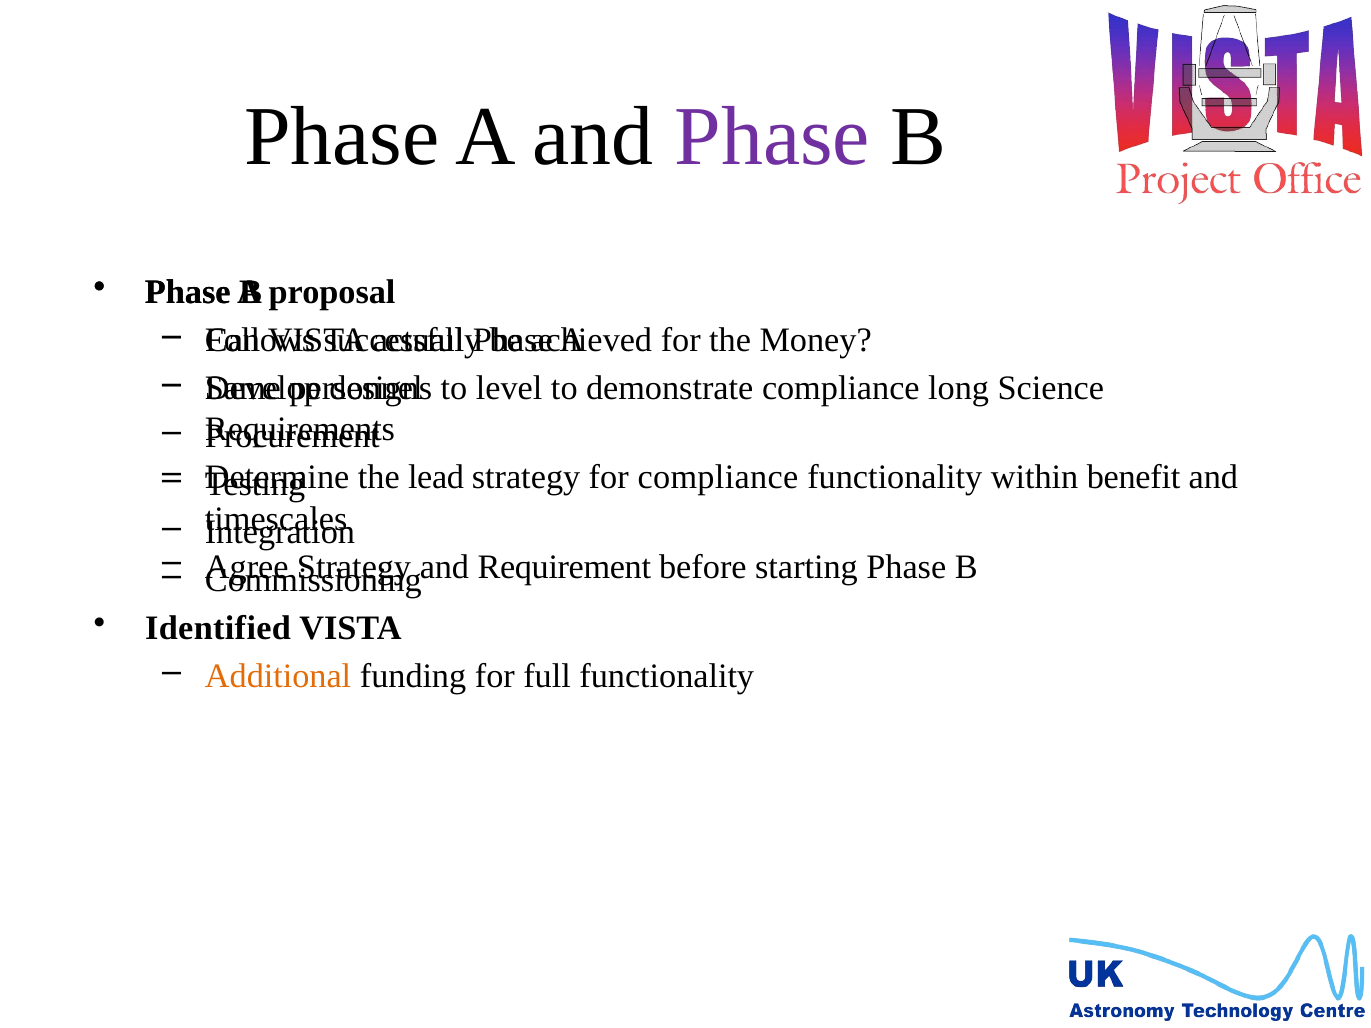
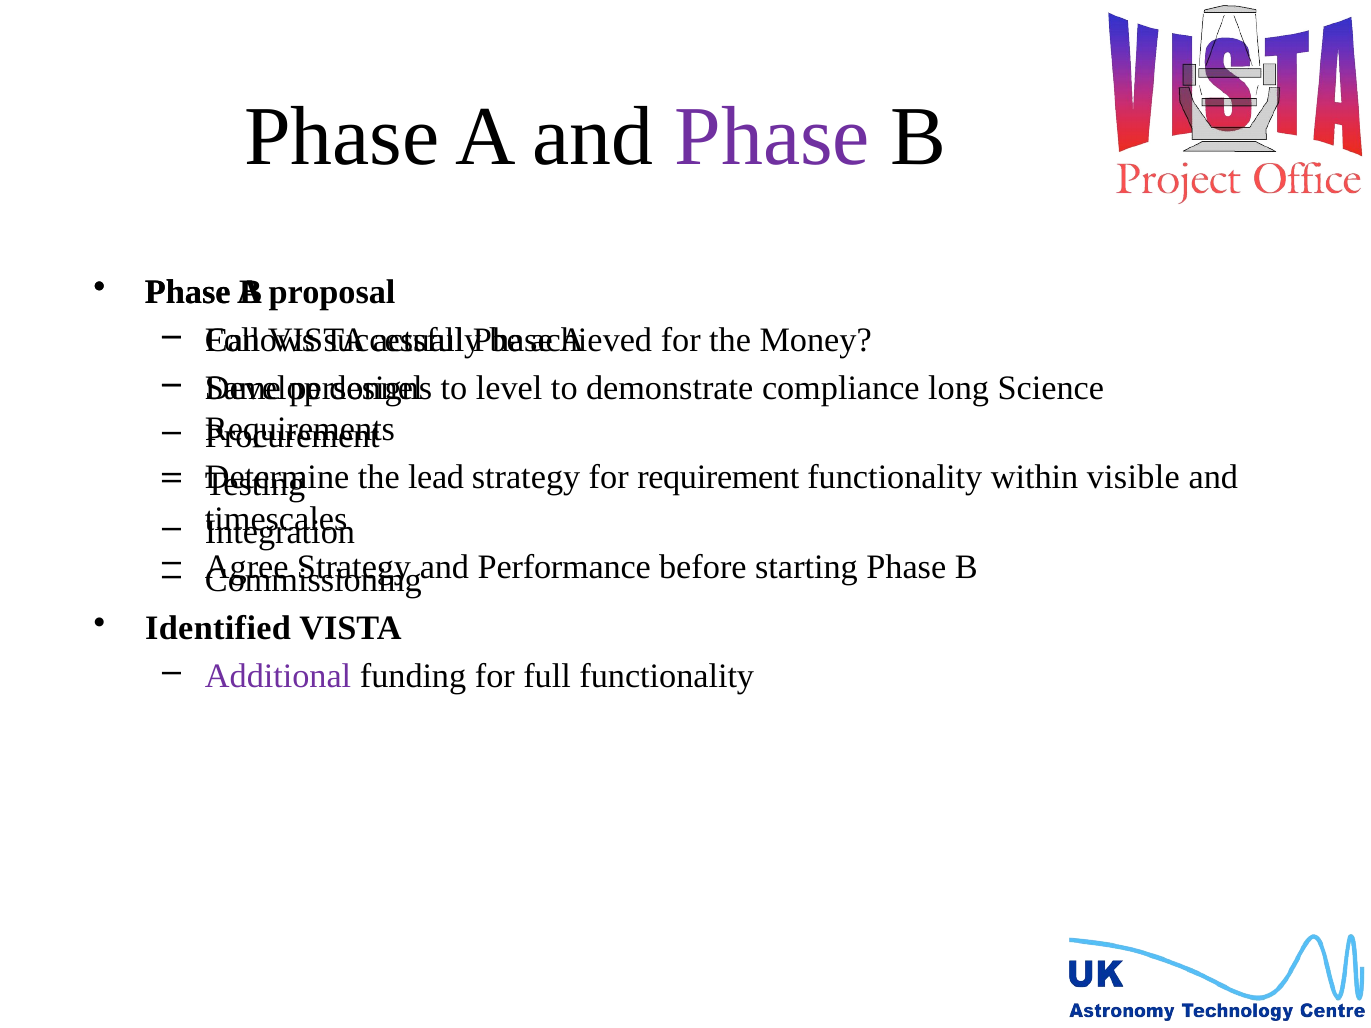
for compliance: compliance -> requirement (718, 478)
benefit: benefit -> visible (1133, 478)
Requirement: Requirement -> Performance (564, 567)
Additional colour: orange -> purple (278, 677)
